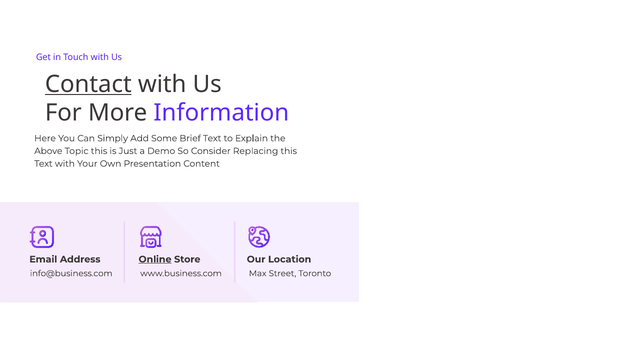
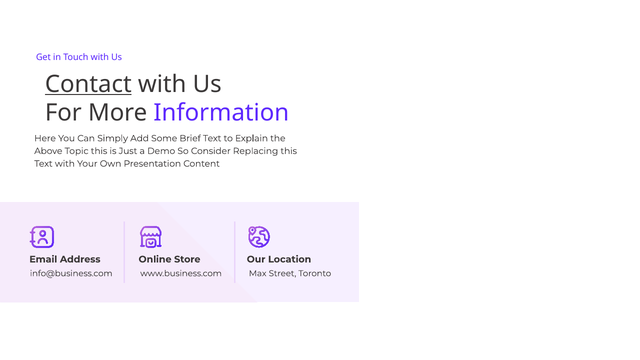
Online underline: present -> none (155, 259)
